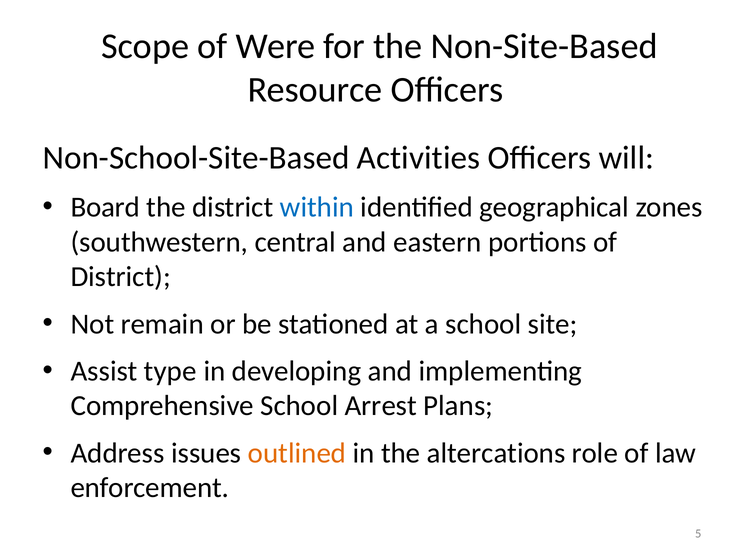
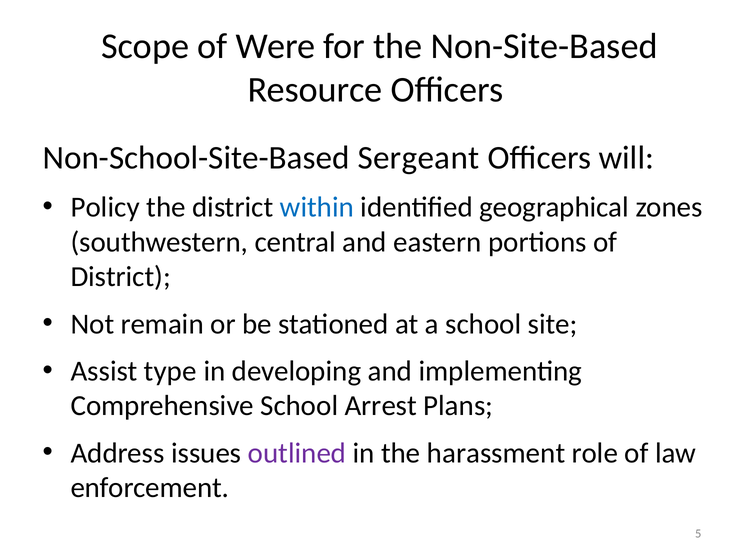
Activities: Activities -> Sergeant (419, 158)
Board: Board -> Policy (105, 208)
outlined colour: orange -> purple (297, 453)
altercations: altercations -> harassment (496, 453)
